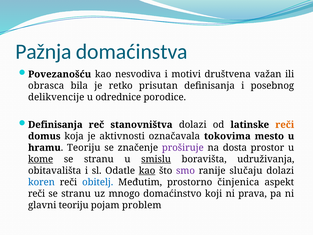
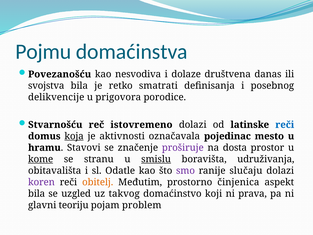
Pažnja: Pažnja -> Pojmu (43, 52)
motivi: motivi -> dolaze (186, 74)
važan: važan -> danas (268, 74)
obrasca: obrasca -> svojstva (46, 86)
prisutan: prisutan -> smatrati (158, 86)
odrednice: odrednice -> prigovora (118, 97)
Definisanja: Definisanja -> Stvarnošću (55, 125)
stanovništva: stanovništva -> istovremeno (141, 125)
reči colour: orange -> blue (285, 125)
koja underline: none -> present (74, 136)
tokovima: tokovima -> pojedinac (227, 136)
hramu Teoriju: Teoriju -> Stavovi (84, 148)
kao underline: present -> none (147, 170)
koren colour: blue -> purple (41, 182)
obitelj colour: blue -> orange (98, 182)
reči: reči -> bila (37, 193)
stranu: stranu -> uzgled (76, 193)
mnogo: mnogo -> takvog (124, 193)
